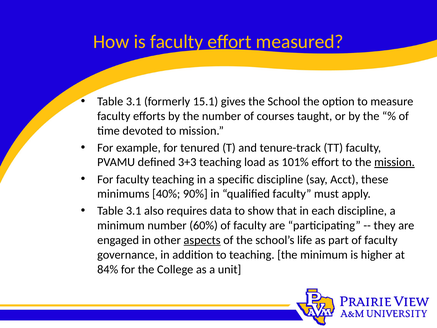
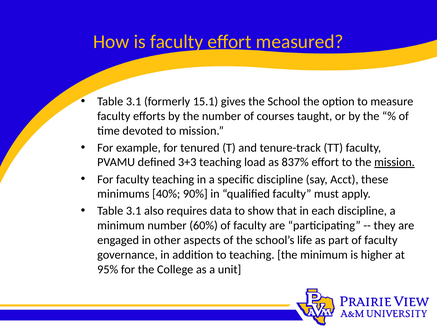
101%: 101% -> 837% (295, 162)
aspects underline: present -> none (202, 240)
84%: 84% -> 95% (108, 269)
